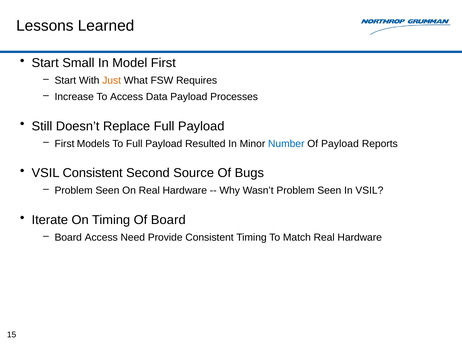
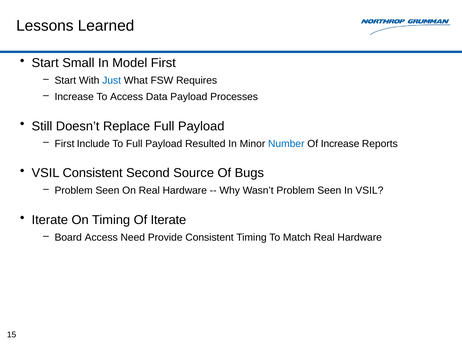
Just colour: orange -> blue (112, 81)
Models: Models -> Include (93, 144)
Of Payload: Payload -> Increase (340, 144)
Of Board: Board -> Iterate (168, 220)
